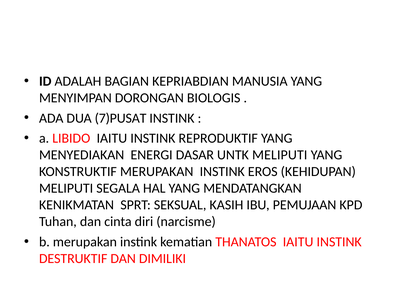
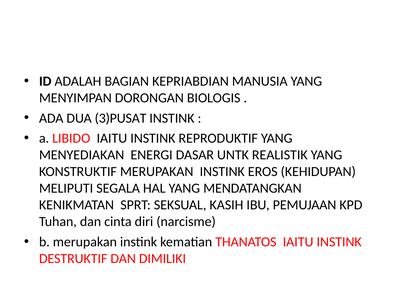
7)PUSAT: 7)PUSAT -> 3)PUSAT (121, 118)
UNTK MELIPUTI: MELIPUTI -> REALISTIK (280, 155)
